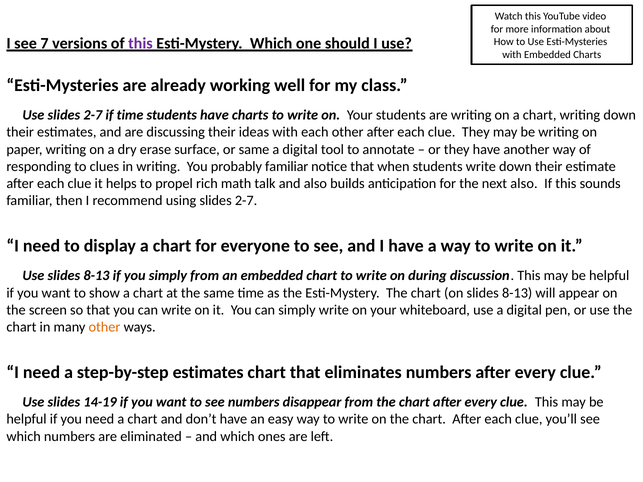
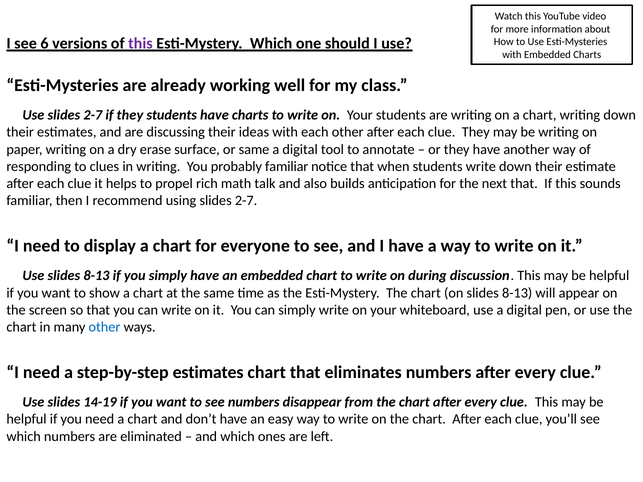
7: 7 -> 6 (44, 43)
if time: time -> they (130, 115)
next also: also -> that (524, 184)
simply from: from -> have (205, 276)
other colour: orange -> blue (105, 327)
